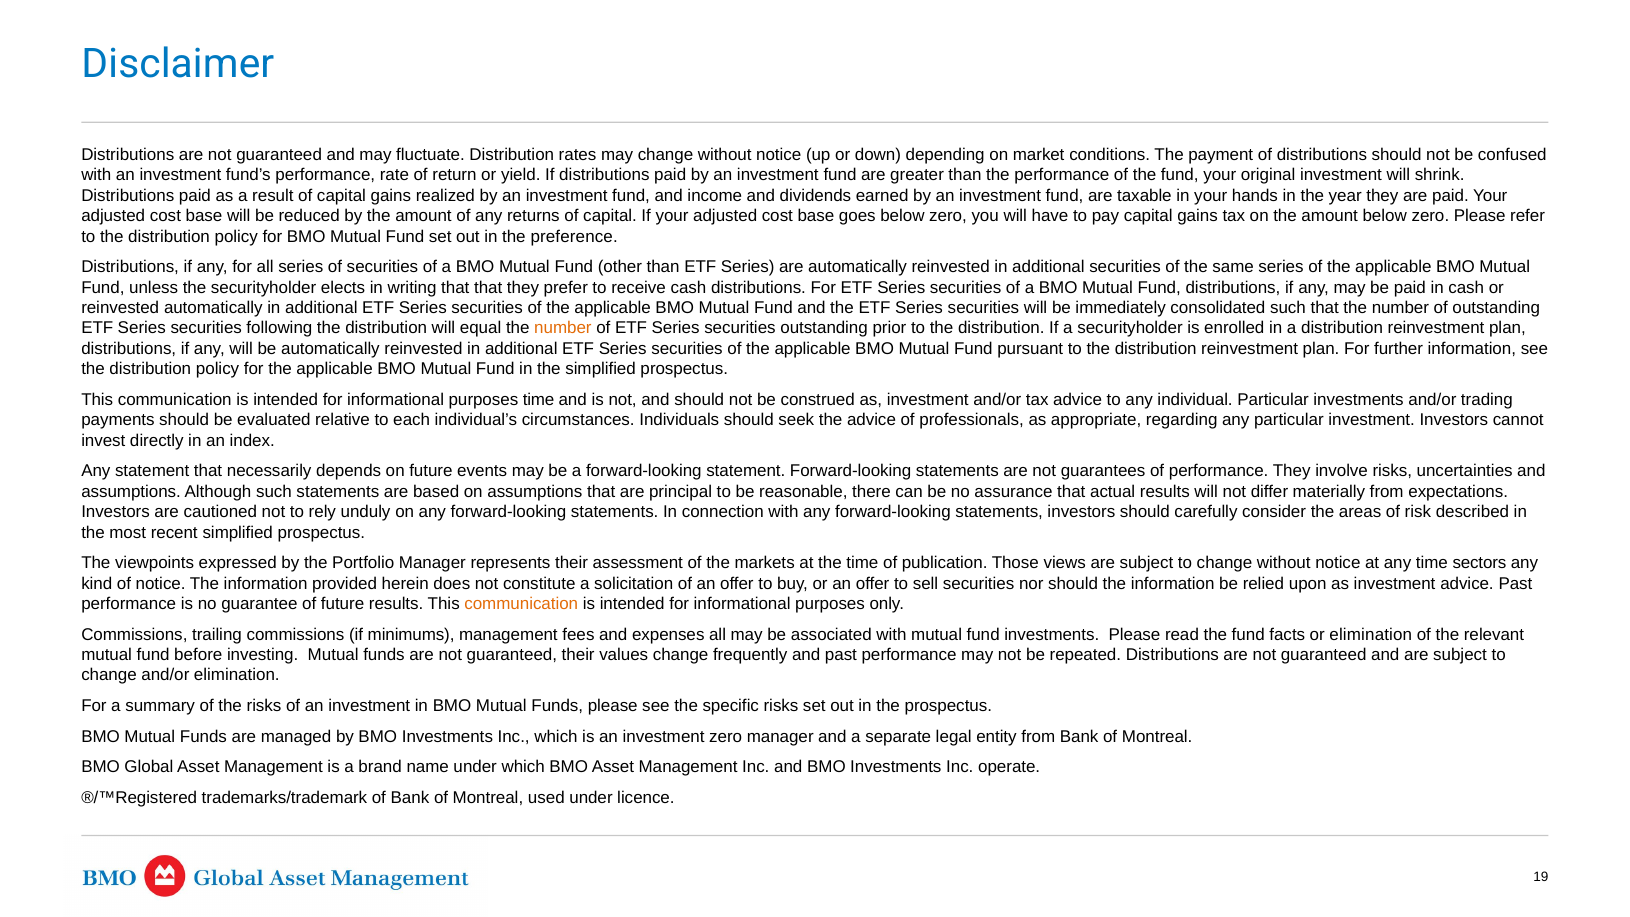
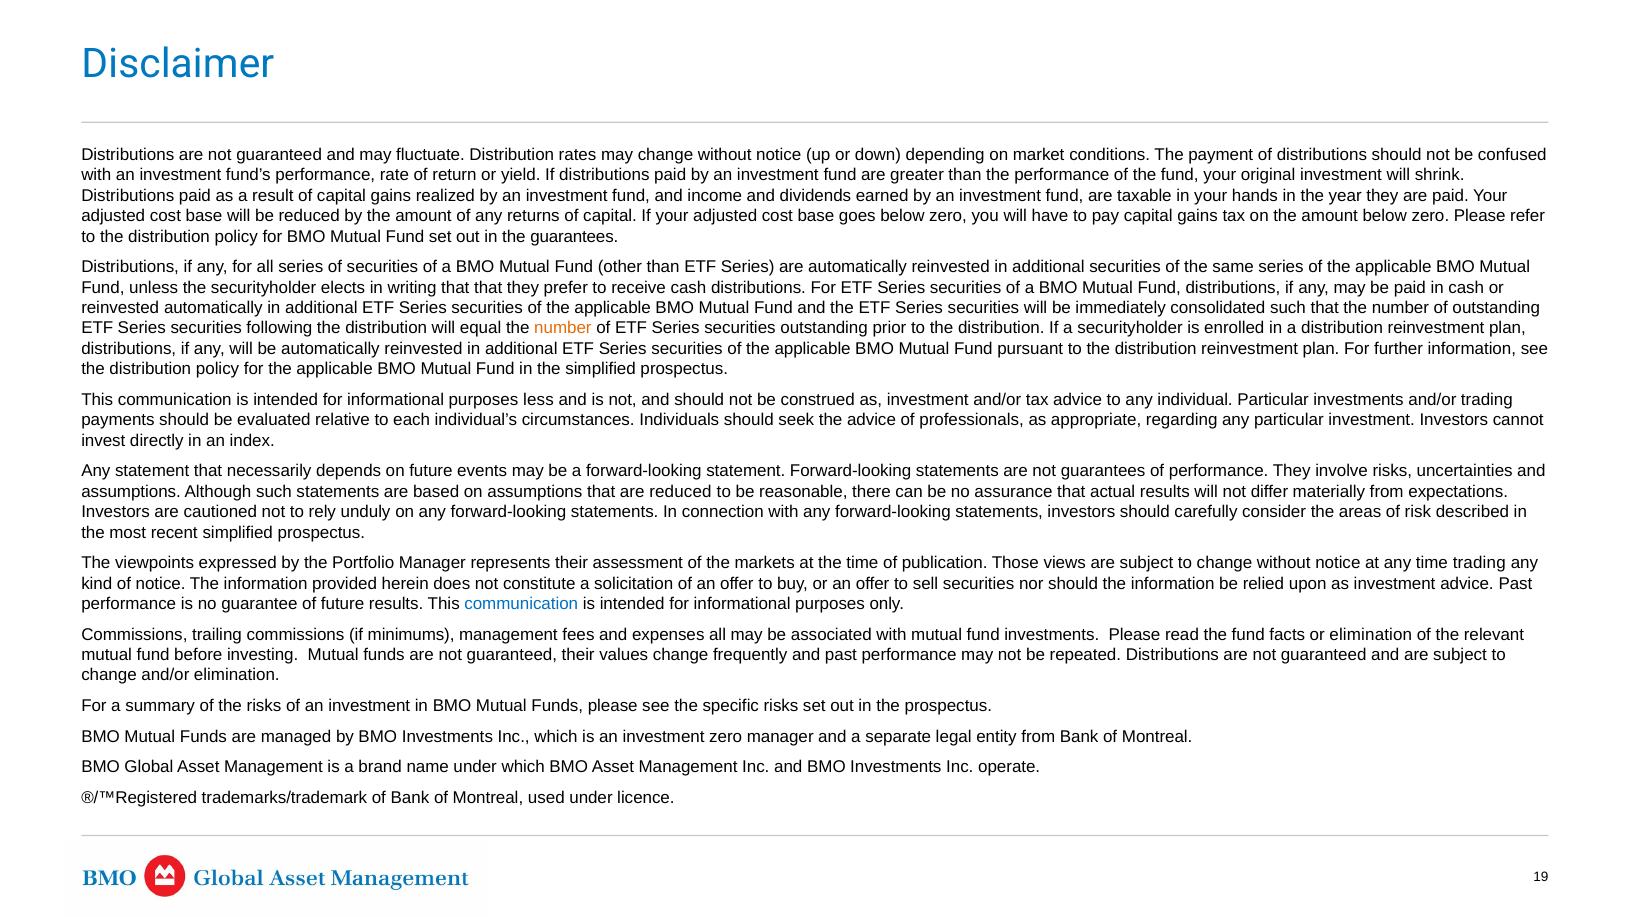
the preference: preference -> guarantees (574, 236)
purposes time: time -> less (538, 400)
are principal: principal -> reduced (680, 492)
time sectors: sectors -> trading (1479, 563)
communication colour: orange -> blue (521, 604)
